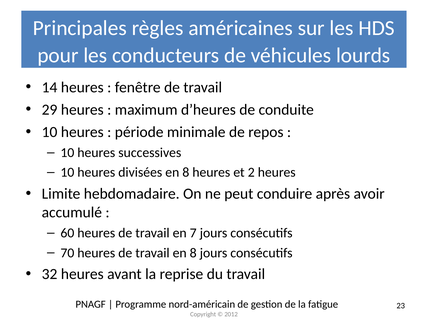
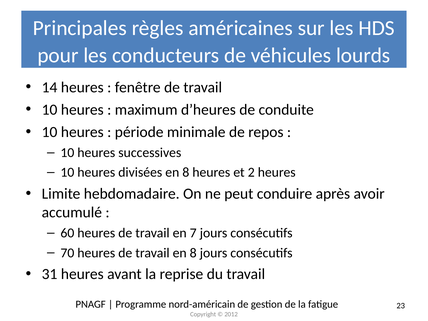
29: 29 -> 10 (50, 110)
32: 32 -> 31 (50, 274)
